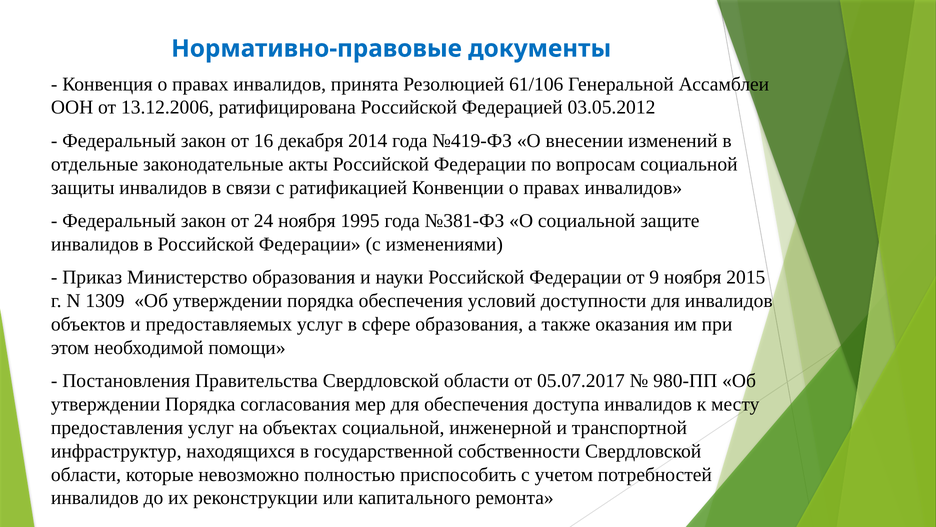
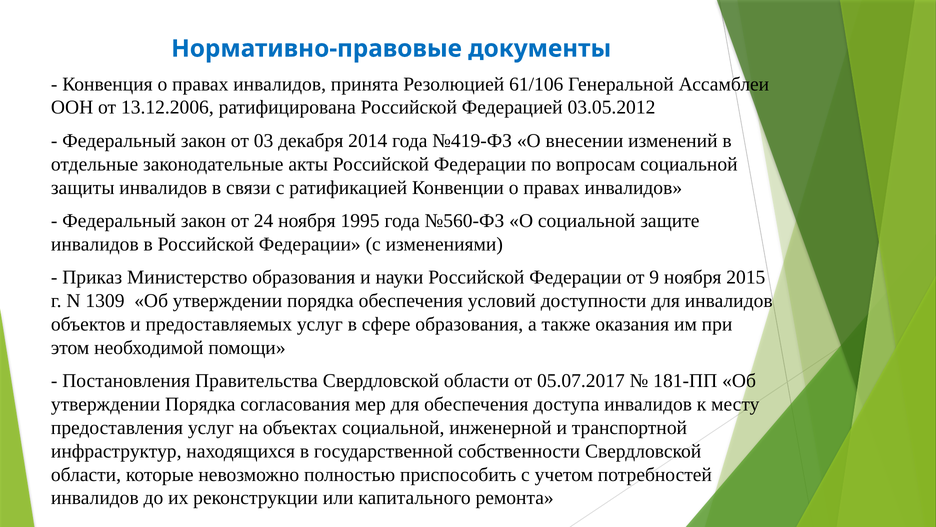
16: 16 -> 03 (264, 141)
№381-ФЗ: №381-ФЗ -> №560-ФЗ (464, 221)
980-ПП: 980-ПП -> 181-ПП (685, 381)
